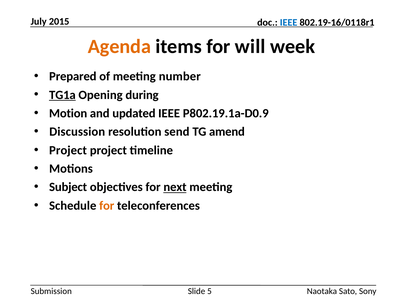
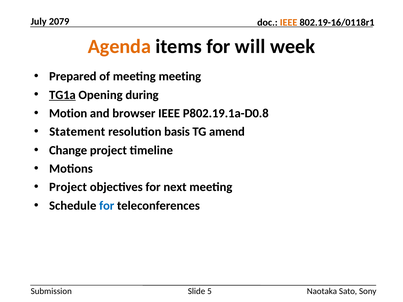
2015: 2015 -> 2079 (59, 21)
IEEE colour: blue -> orange (289, 22)
meeting number: number -> meeting (180, 76)
updated: updated -> browser (134, 113)
P802.19.1a-D0.9: P802.19.1a-D0.9 -> P802.19.1a-D0.8 (226, 113)
Discussion: Discussion -> Statement (77, 132)
send: send -> basis (177, 132)
Project: Project -> Change (68, 150)
Subject: Subject -> Project (68, 187)
next underline: present -> none (175, 187)
for colour: orange -> blue (107, 206)
